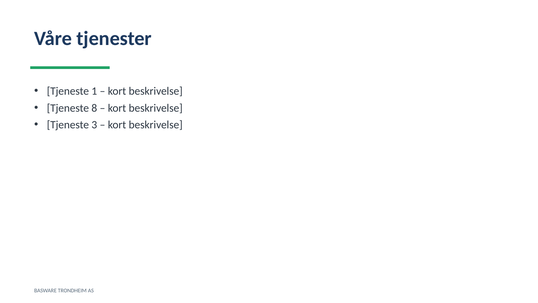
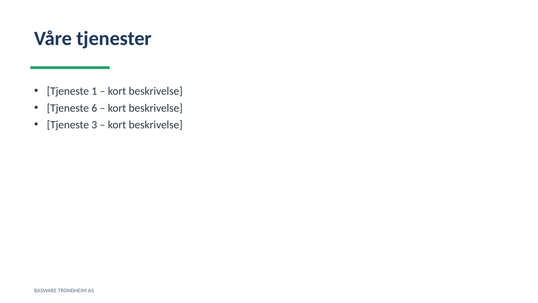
8: 8 -> 6 (94, 108)
